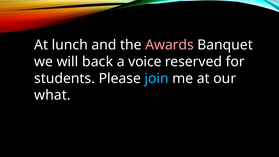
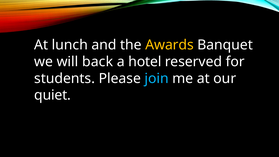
Awards colour: pink -> yellow (169, 45)
voice: voice -> hotel (145, 62)
what: what -> quiet (53, 95)
